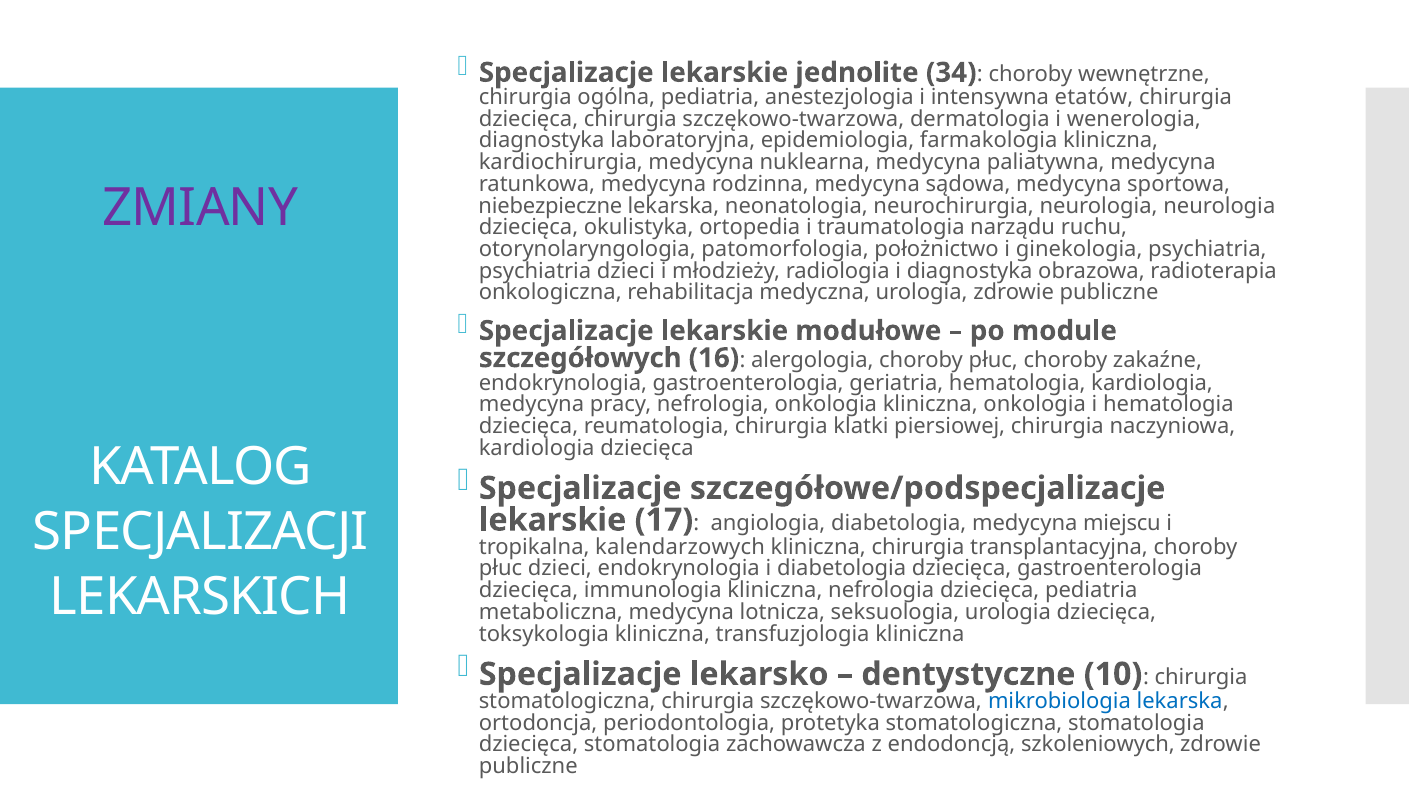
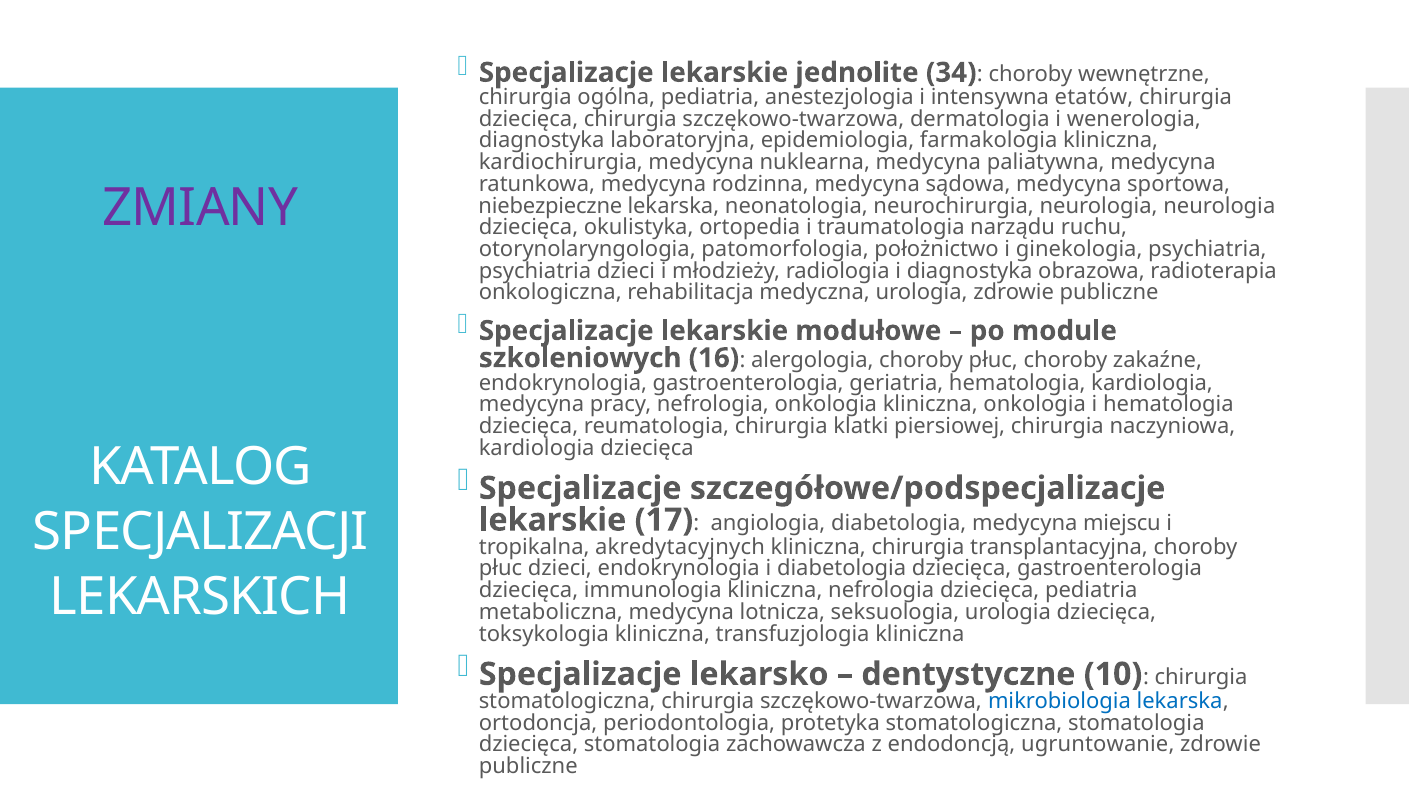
szczegółowych: szczegółowych -> szkoleniowych (580, 358)
kalendarzowych: kalendarzowych -> akredytacyjnych (680, 547)
szkoleniowych: szkoleniowych -> ugruntowanie (1098, 744)
